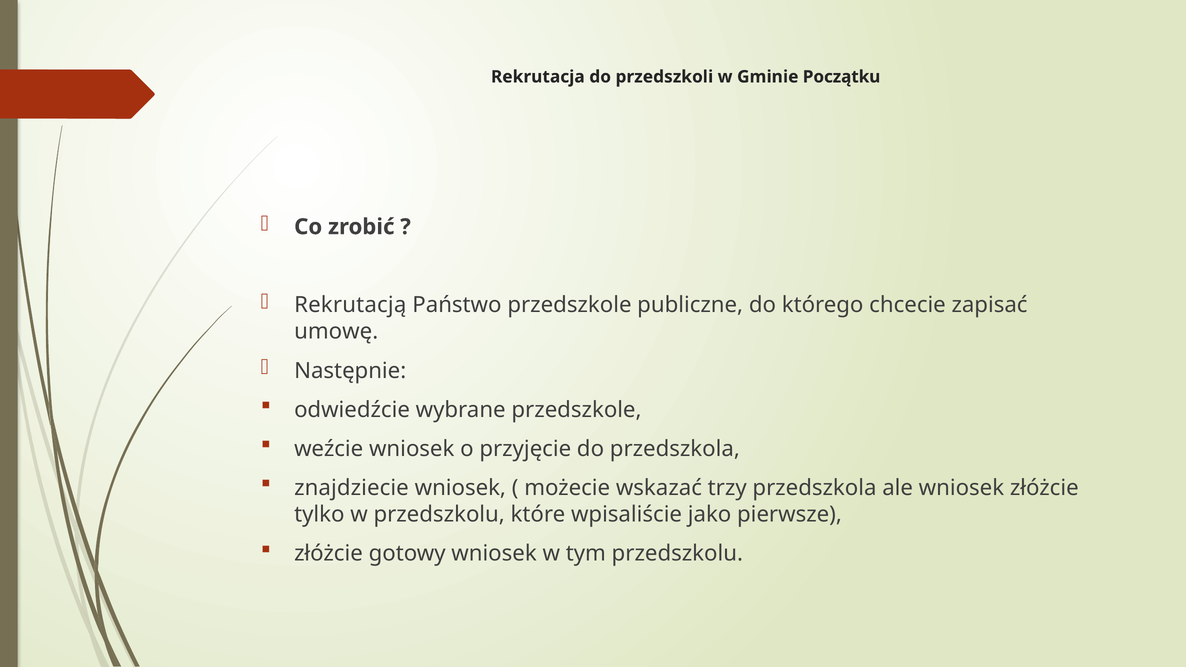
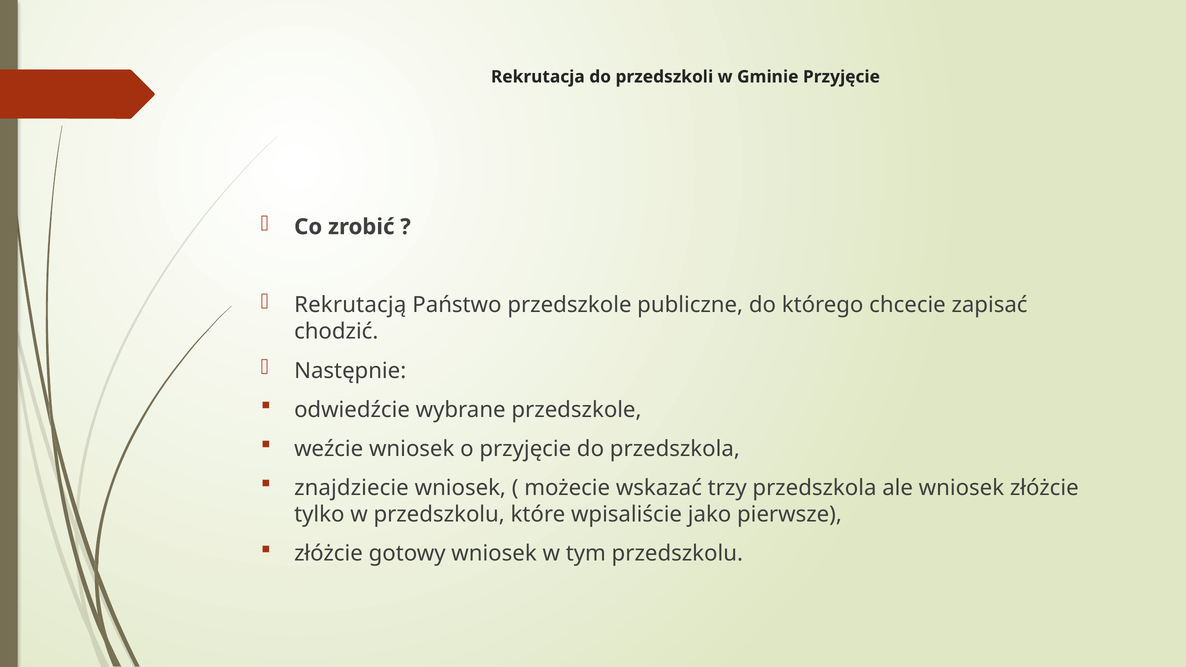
Gminie Początku: Początku -> Przyjęcie (841, 77)
umowę: umowę -> chodzić (336, 332)
